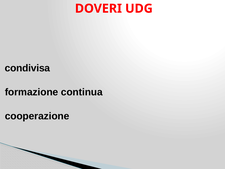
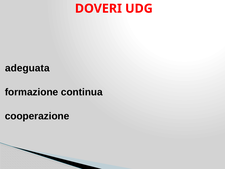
condivisa: condivisa -> adeguata (27, 68)
